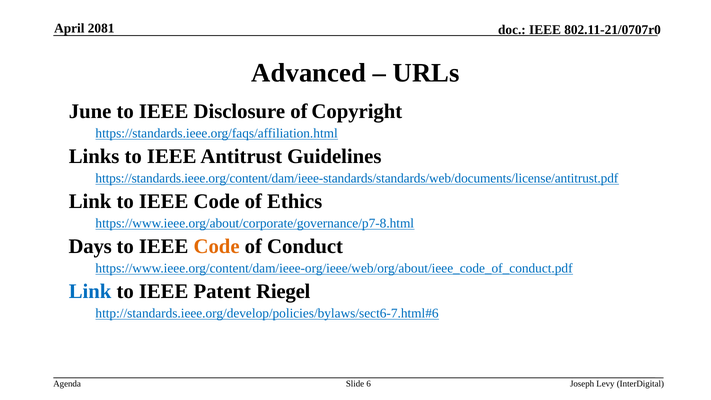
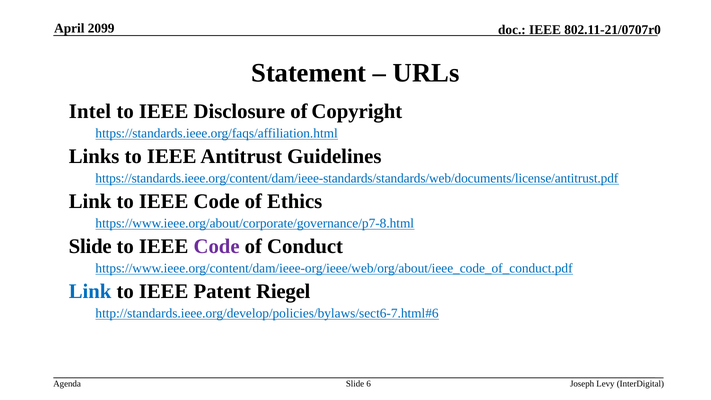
2081: 2081 -> 2099 (101, 28)
Advanced: Advanced -> Statement (309, 73)
June: June -> Intel (90, 111)
Days: Days -> Slide (90, 246)
Code colour: orange -> purple (217, 246)
